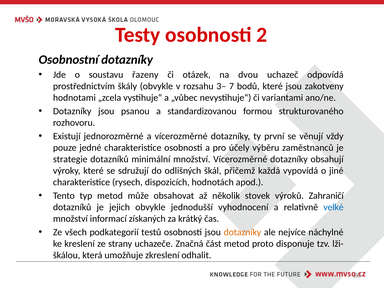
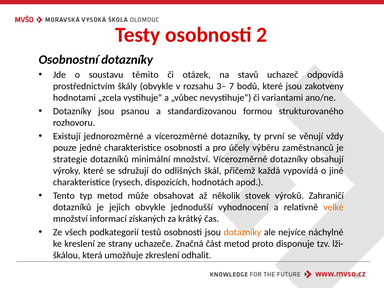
řazeny: řazeny -> těmito (145, 75)
dvou: dvou -> stavů (248, 75)
velké colour: blue -> orange (333, 207)
